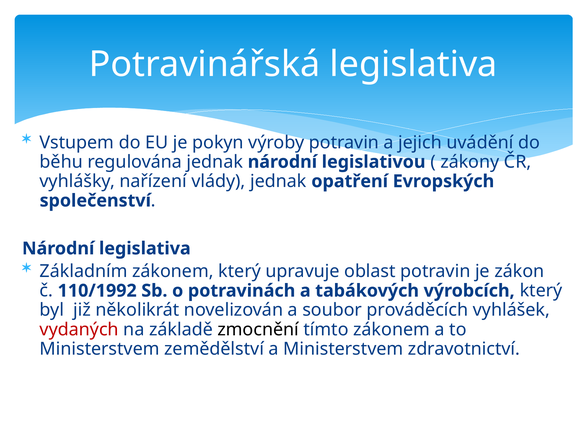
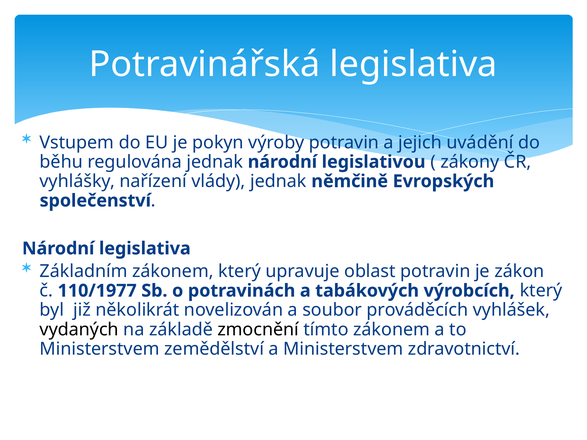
opatření: opatření -> němčině (350, 181)
110/1992: 110/1992 -> 110/1977 (97, 291)
vydaných colour: red -> black (79, 330)
